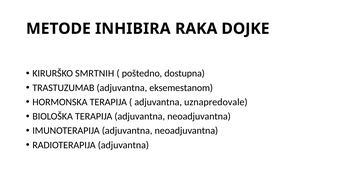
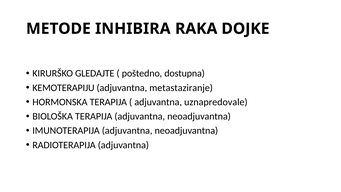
SMRTNIH: SMRTNIH -> GLEDAJTE (95, 73)
TRASTUZUMAB: TRASTUZUMAB -> KEMOTERAPIJU (63, 88)
eksemestanom: eksemestanom -> metastaziranje (181, 88)
